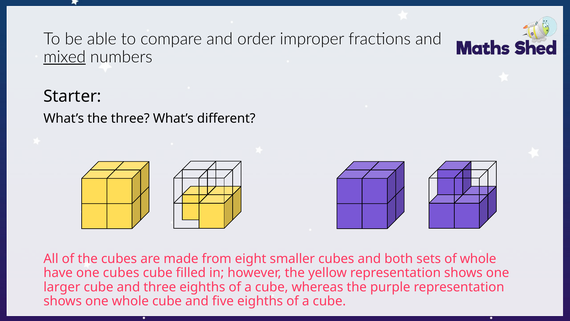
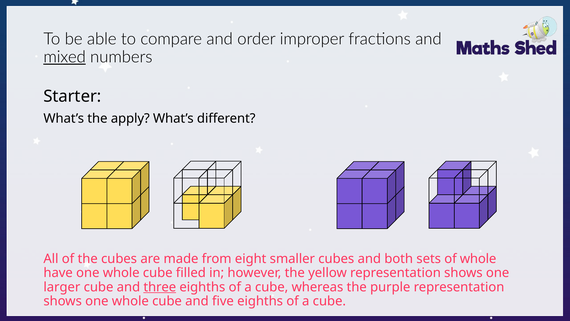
the three: three -> apply (130, 118)
have one cubes: cubes -> whole (121, 273)
three underline: none -> present (160, 287)
